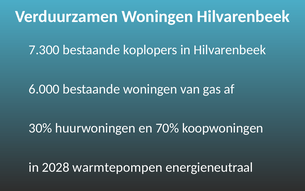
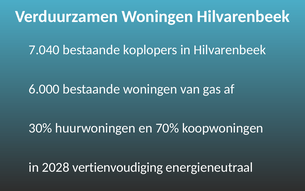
7.300: 7.300 -> 7.040 (44, 50)
warmtepompen: warmtepompen -> vertienvoudiging (118, 167)
